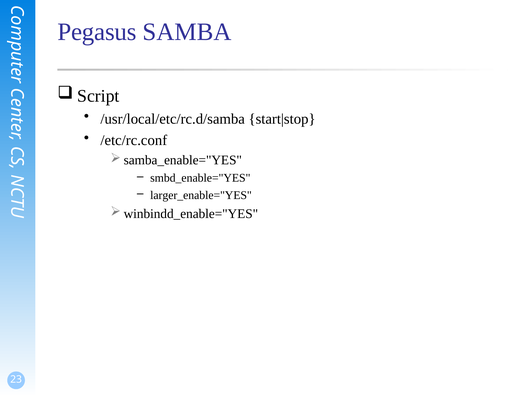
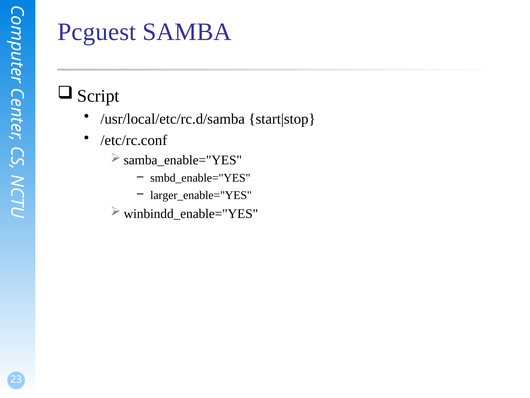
Pegasus: Pegasus -> Pcguest (97, 32)
